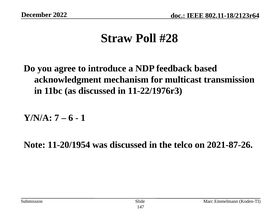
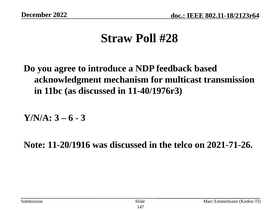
11-22/1976r3: 11-22/1976r3 -> 11-40/1976r3 (155, 90)
Y/N/A 7: 7 -> 3 (57, 117)
1: 1 -> 3 (83, 117)
11-20/1954: 11-20/1954 -> 11-20/1916 (69, 144)
2021-87-26: 2021-87-26 -> 2021-71-26 (230, 144)
